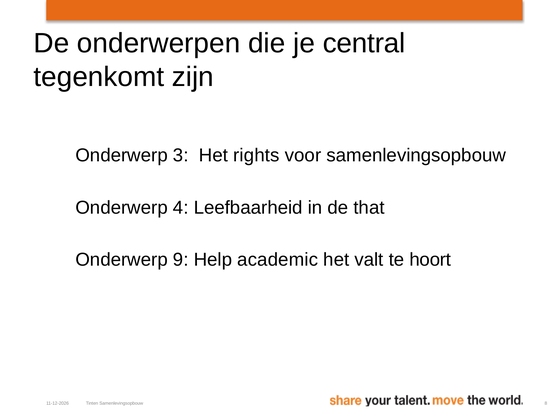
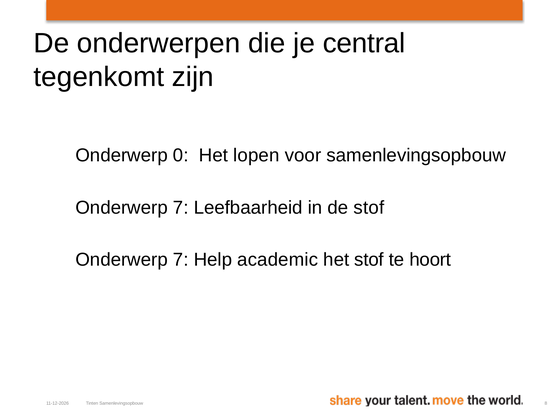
3: 3 -> 0 (181, 155)
rights: rights -> lopen (256, 155)
4: 4 -> 7 (181, 208)
de that: that -> stof (369, 208)
9: 9 -> 7 (181, 260)
het valt: valt -> stof (369, 260)
